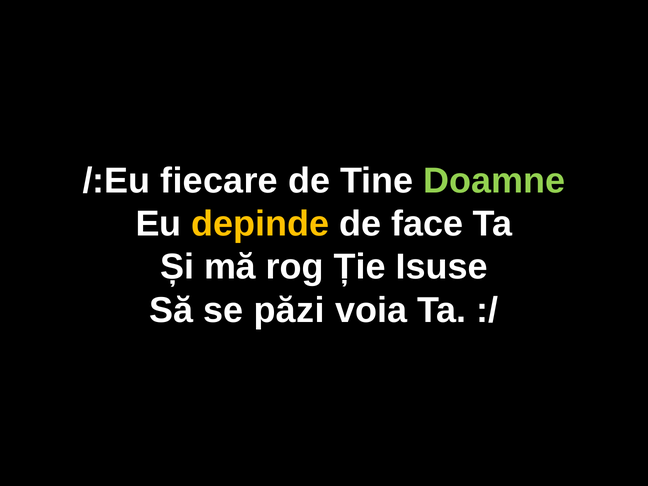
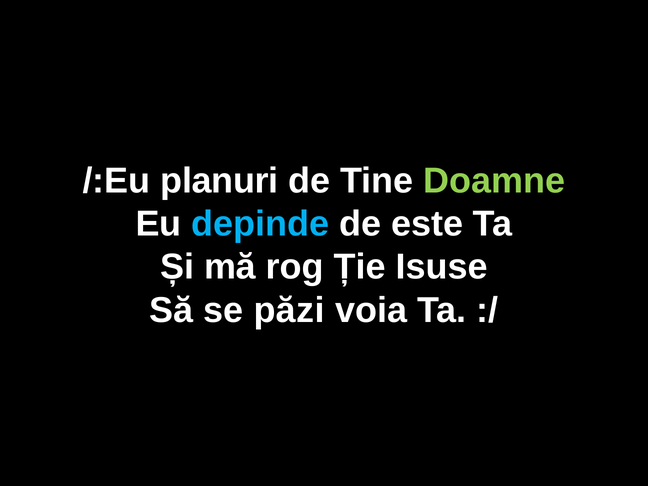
fiecare: fiecare -> planuri (219, 181)
depinde colour: yellow -> light blue (260, 224)
face: face -> este (427, 224)
